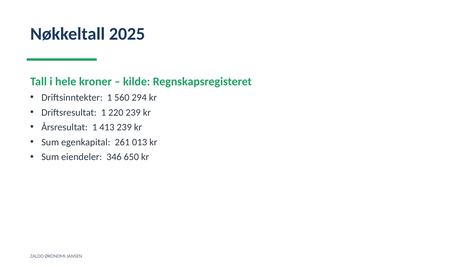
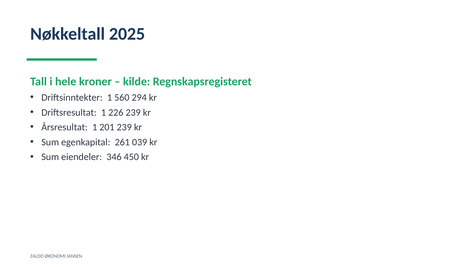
220: 220 -> 226 (116, 113)
413: 413 -> 201 (107, 127)
013: 013 -> 039 (140, 142)
650: 650 -> 450 (131, 157)
